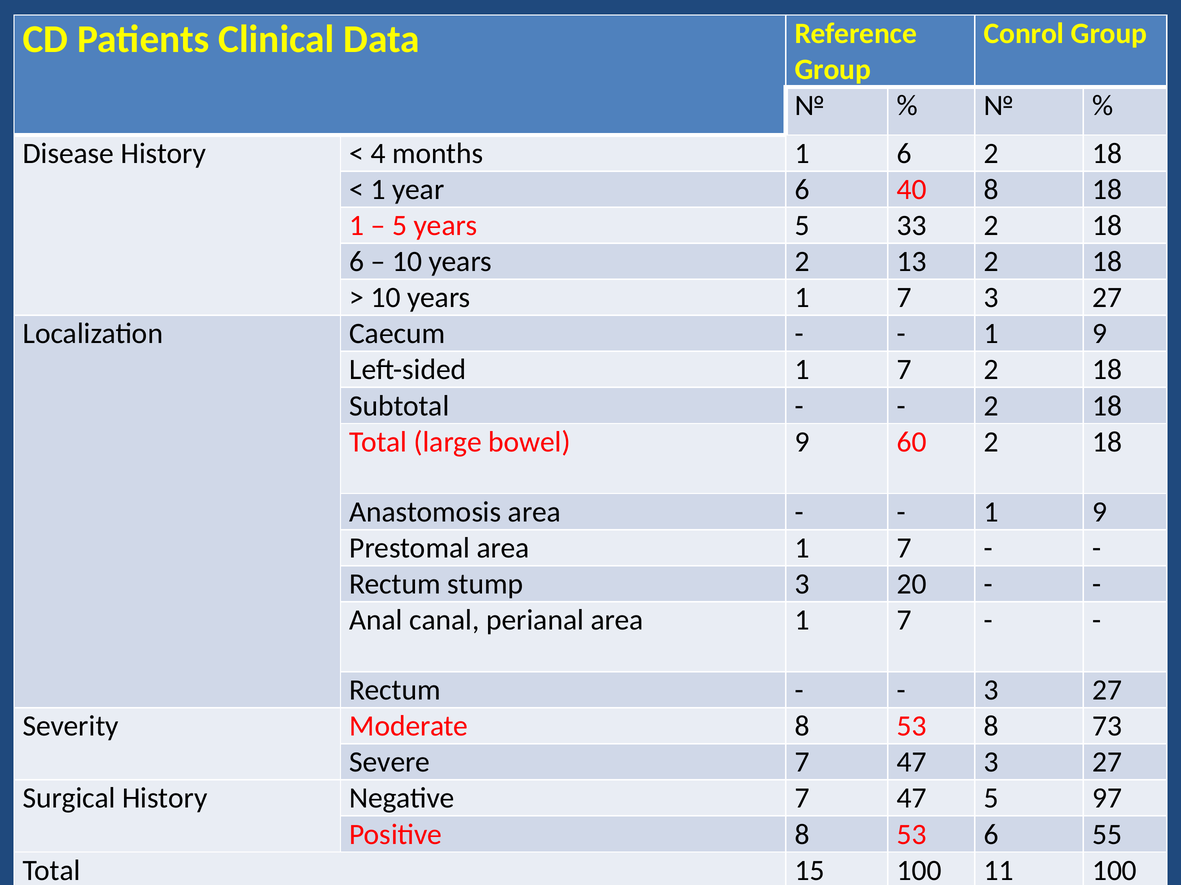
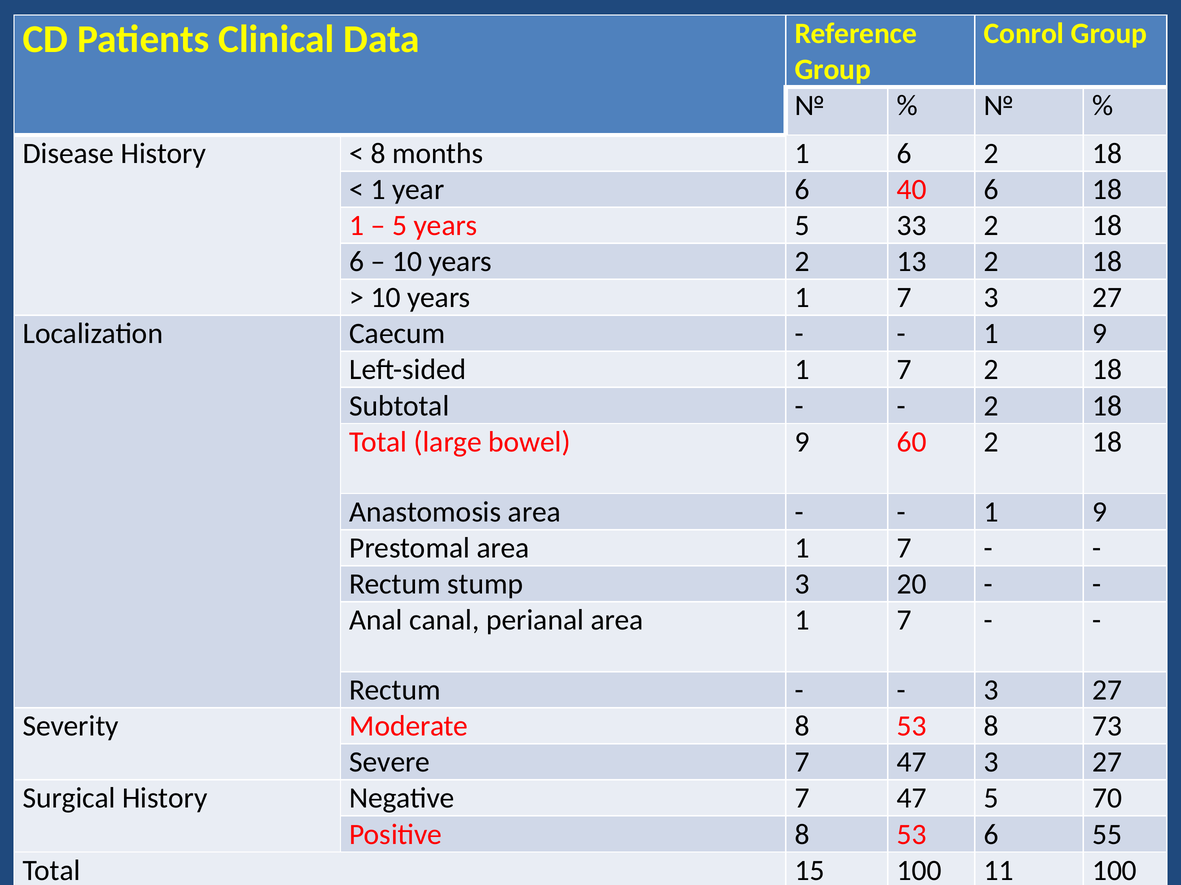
4: 4 -> 8 (378, 154)
40 8: 8 -> 6 (991, 190)
97: 97 -> 70 (1107, 799)
